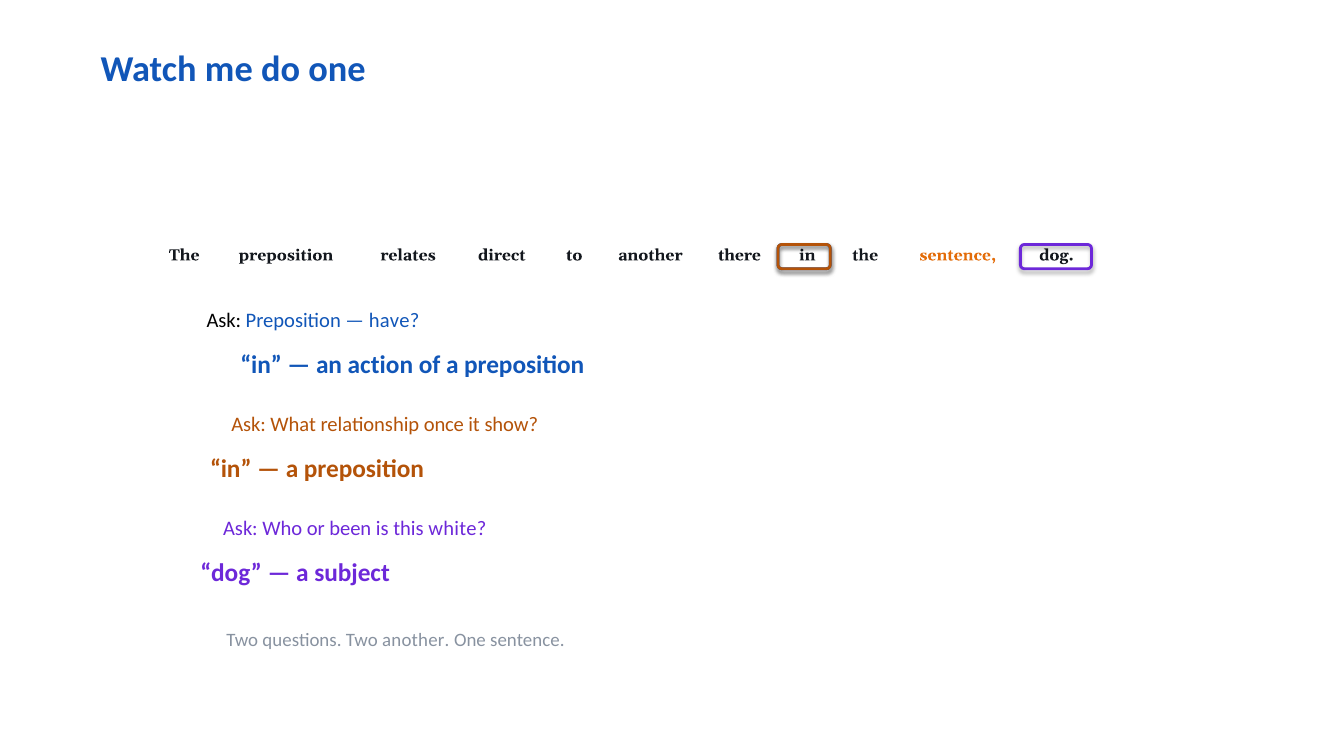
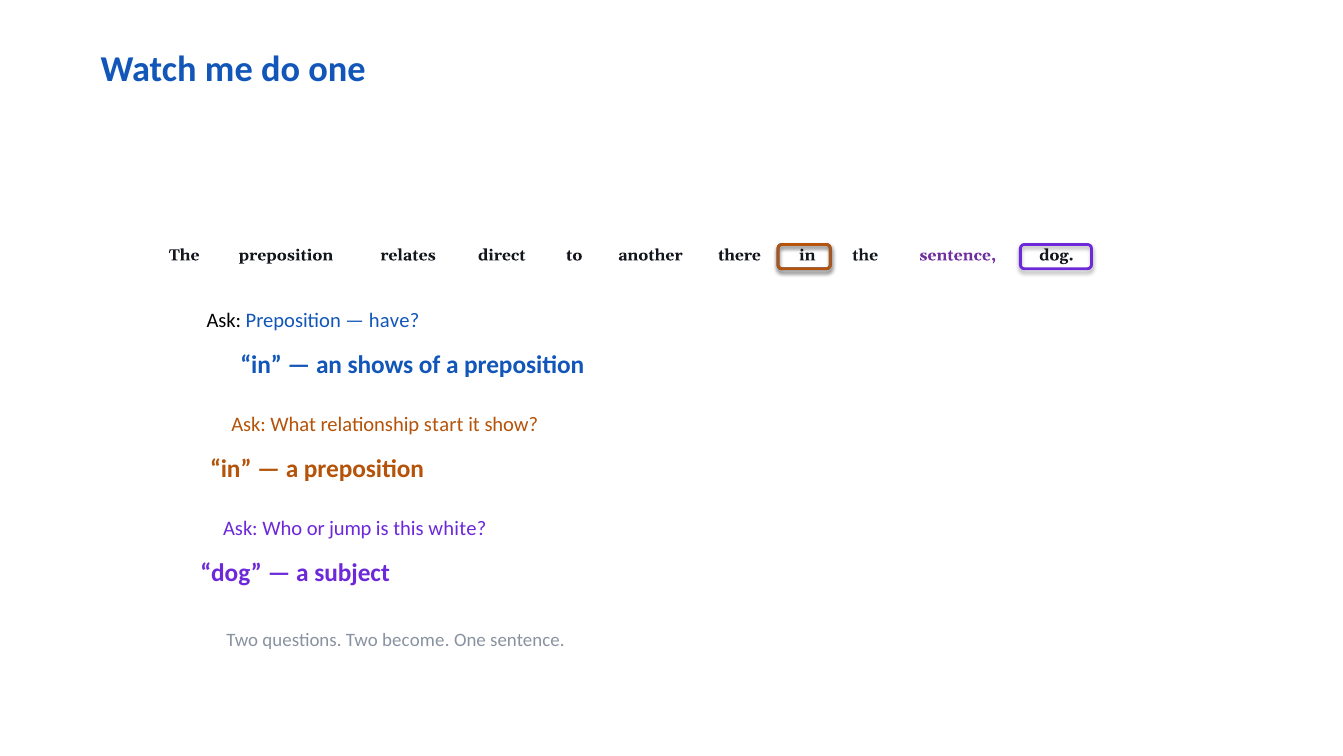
sentence colour: orange -> purple (958, 255)
action: action -> shows (380, 365)
once: once -> start (444, 424)
been: been -> jump (350, 528)
Two another: another -> become (416, 640)
